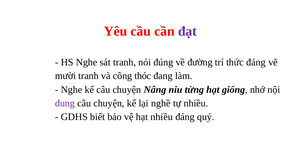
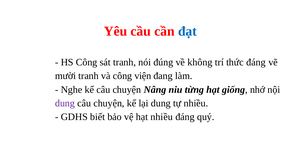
đạt colour: purple -> blue (187, 31)
HS Nghe: Nghe -> Công (87, 62)
đường: đường -> không (200, 62)
thóc: thóc -> viện (143, 76)
lại nghề: nghề -> dung (161, 103)
